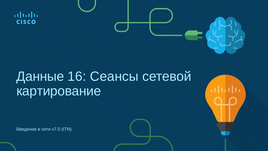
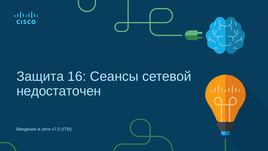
Данные: Данные -> Защита (40, 76)
картирование: картирование -> недостаточен (59, 91)
